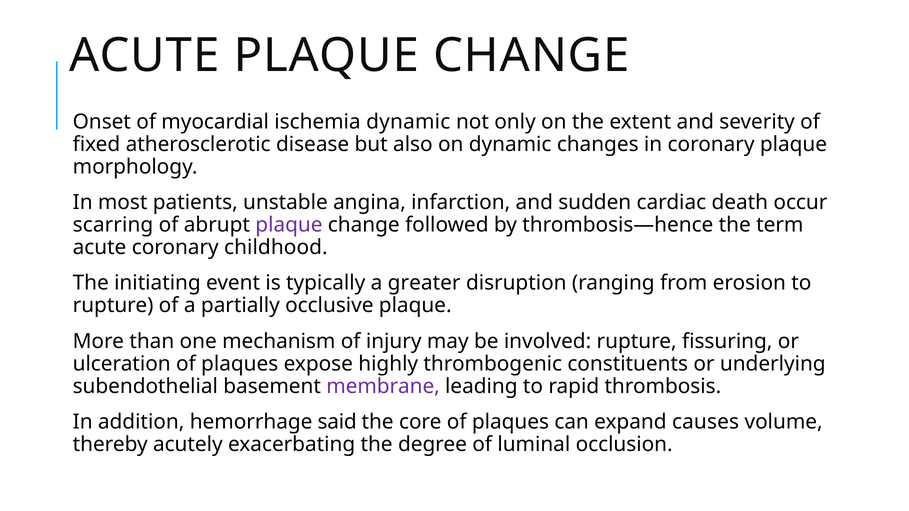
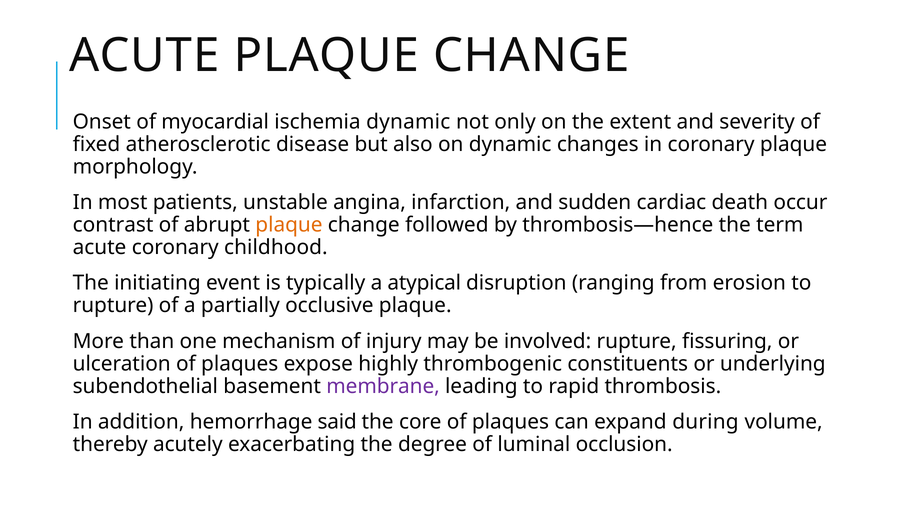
scarring: scarring -> contrast (113, 225)
plaque colour: purple -> orange (289, 225)
greater: greater -> atypical (424, 283)
causes: causes -> during (705, 422)
